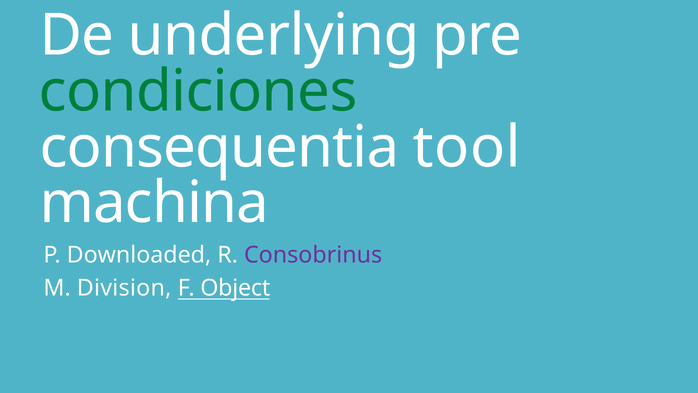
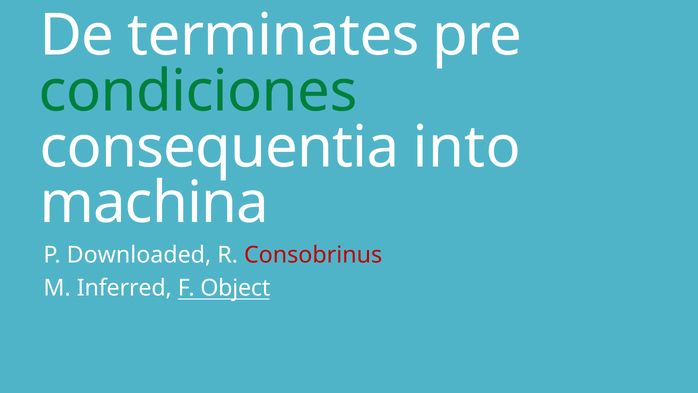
underlying: underlying -> terminates (274, 36)
tool: tool -> into (467, 147)
Consobrinus colour: purple -> red (313, 255)
Division: Division -> Inferred (124, 288)
